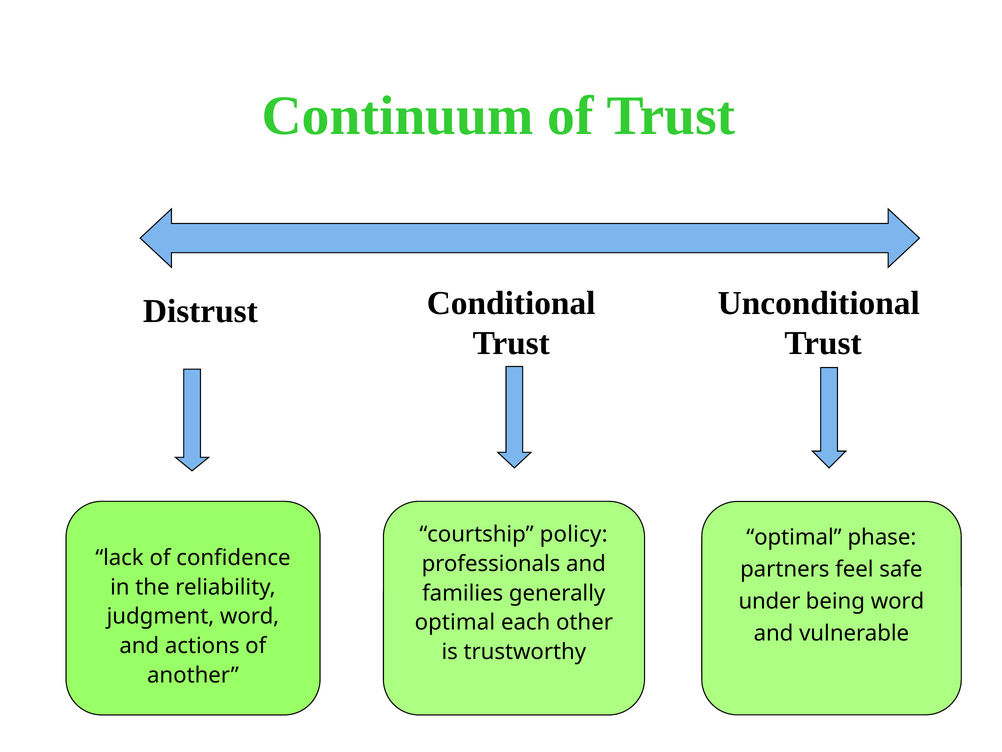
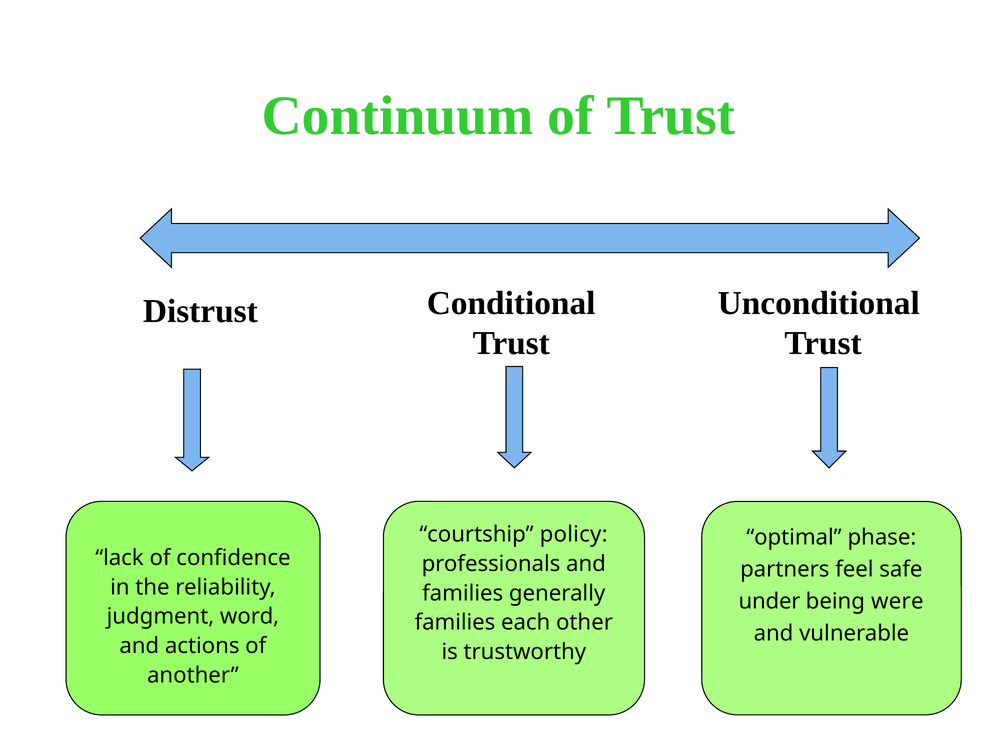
being word: word -> were (897, 601)
optimal: optimal -> families (455, 622)
